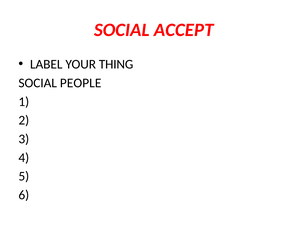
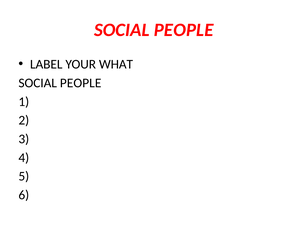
ACCEPT: ACCEPT -> PEOPLE (184, 30)
THING: THING -> WHAT (116, 64)
